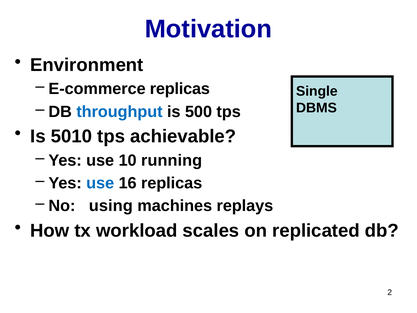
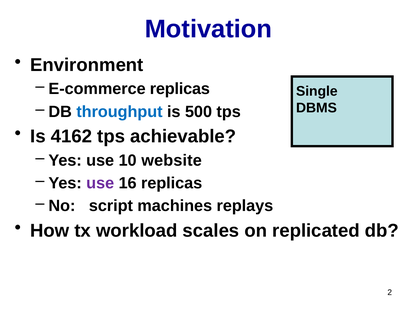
5010: 5010 -> 4162 (71, 136)
running: running -> website (172, 160)
use colour: blue -> purple (100, 183)
using: using -> script (111, 206)
